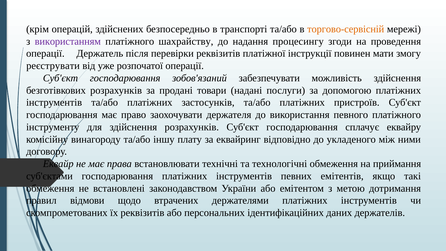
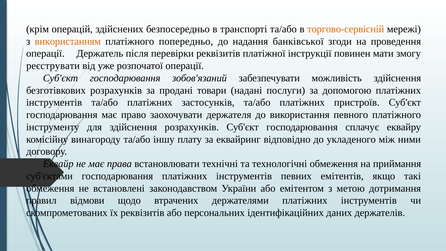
використанням colour: purple -> orange (68, 41)
шахрайству: шахрайству -> попередньо (186, 41)
процесингу: процесингу -> банківської (298, 41)
